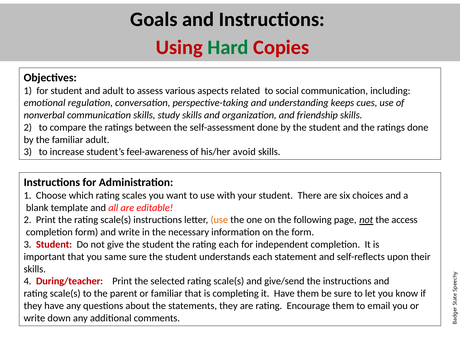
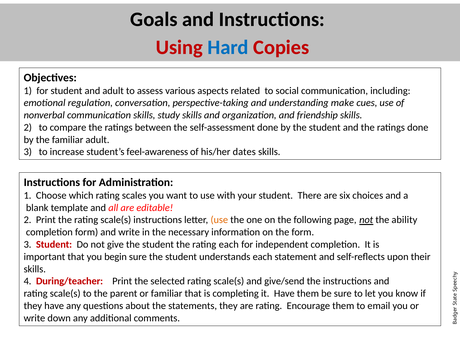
Hard colour: green -> blue (228, 47)
keeps: keeps -> make (342, 103)
avoid: avoid -> dates (244, 152)
access: access -> ability (404, 220)
same: same -> begin (116, 257)
